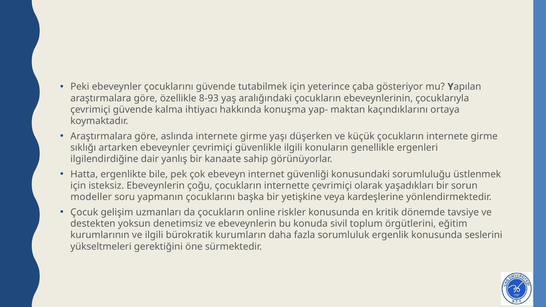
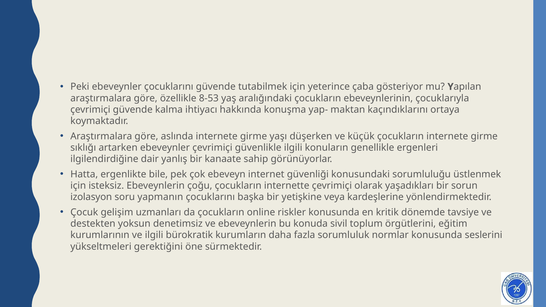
8-93: 8-93 -> 8-53 (209, 98)
modeller: modeller -> izolasyon (91, 197)
ergenlik: ergenlik -> normlar (390, 235)
